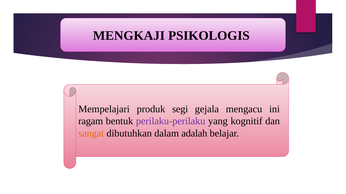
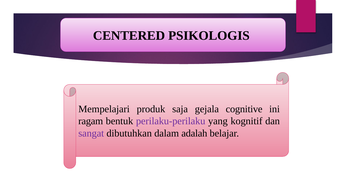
MENGKAJI: MENGKAJI -> CENTERED (129, 36)
segi: segi -> saja (180, 109)
mengacu: mengacu -> cognitive (244, 109)
sangat colour: orange -> purple (91, 134)
